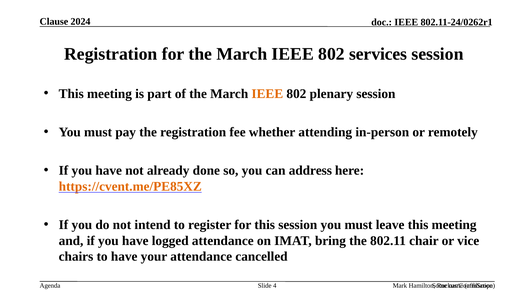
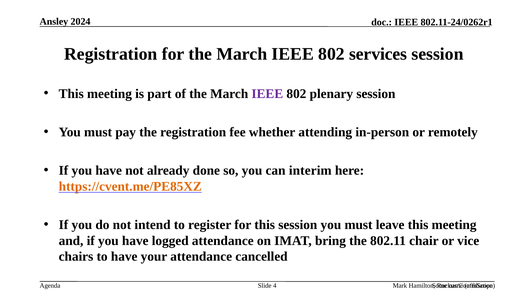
Clause: Clause -> Ansley (54, 22)
IEEE colour: orange -> purple (267, 94)
address: address -> interim (310, 171)
